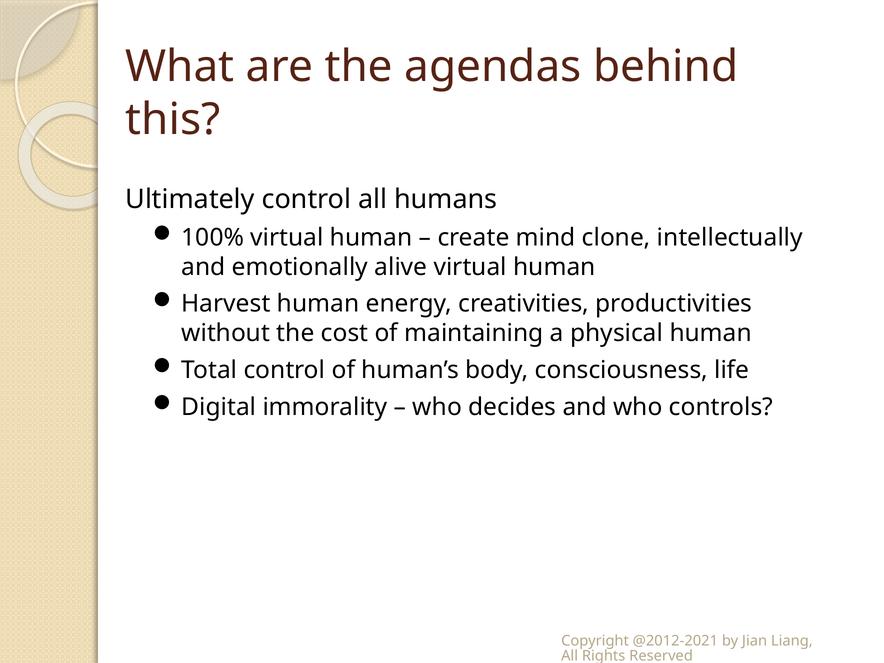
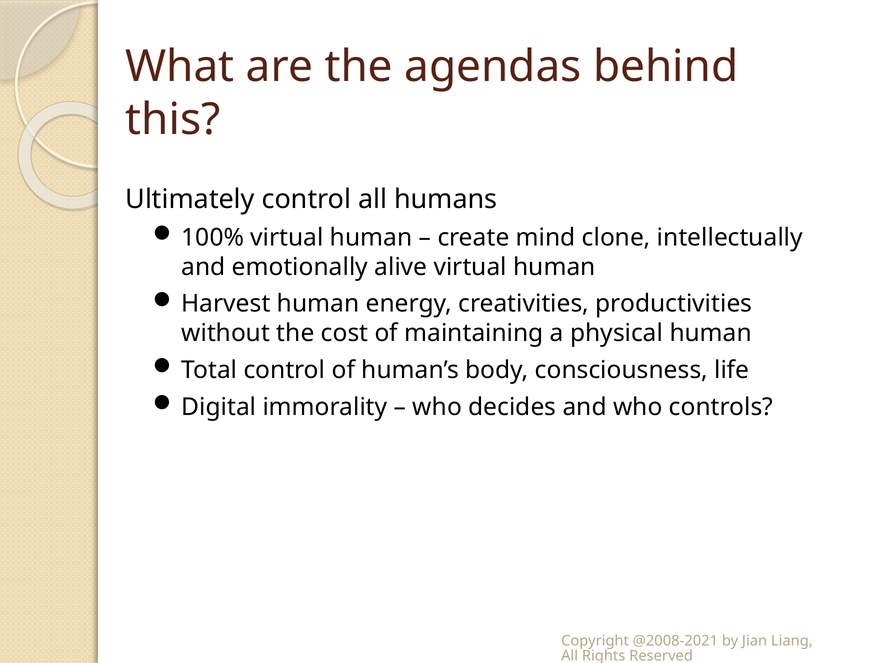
@2012-2021: @2012-2021 -> @2008-2021 (675, 641)
